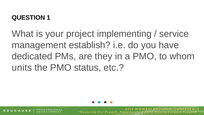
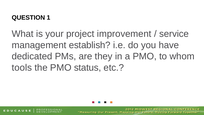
implementing: implementing -> improvement (124, 34)
units: units -> tools (22, 68)
